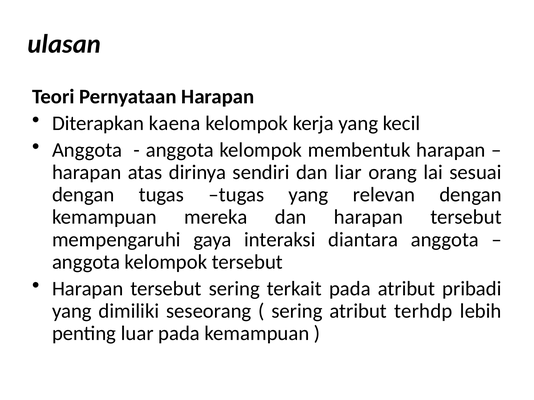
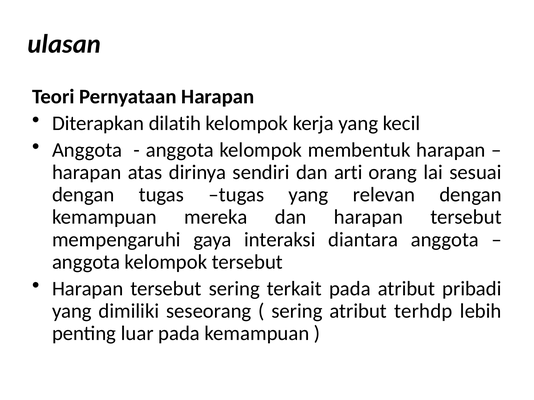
kaena: kaena -> dilatih (175, 123)
liar: liar -> arti (348, 173)
